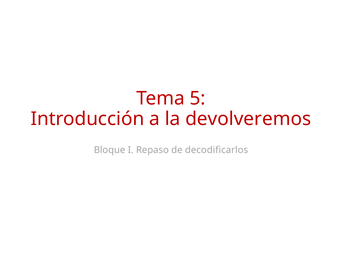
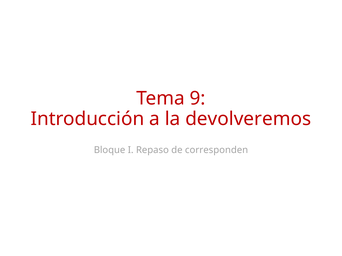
5: 5 -> 9 (198, 99)
decodificarlos: decodificarlos -> corresponden (217, 150)
